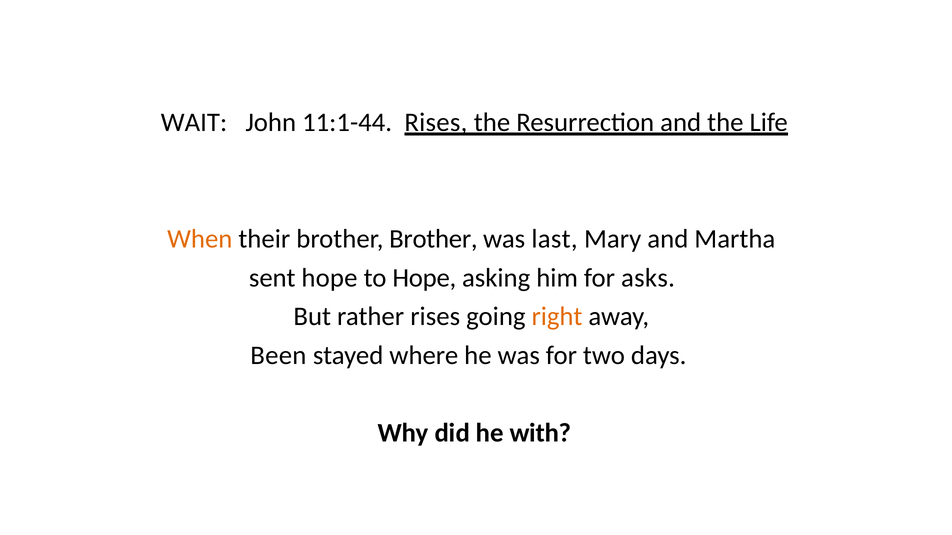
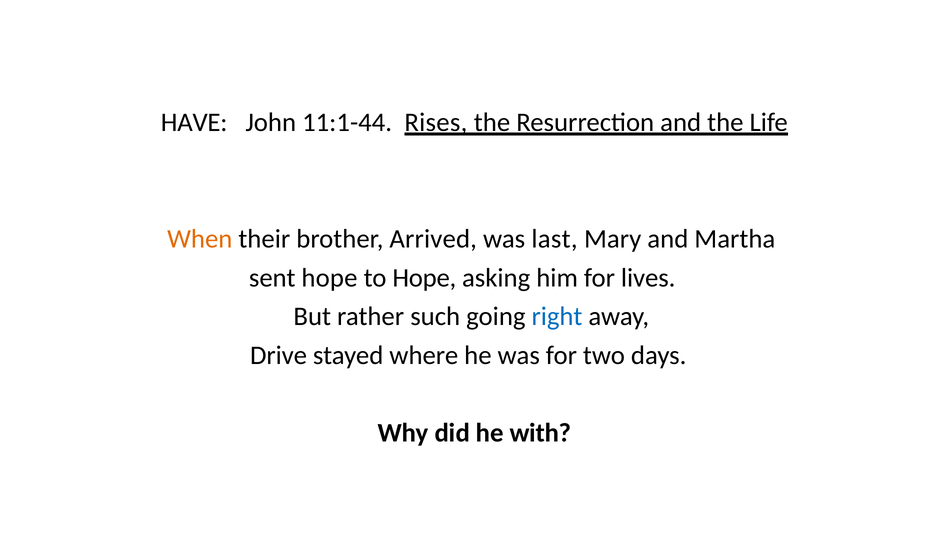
WAIT: WAIT -> HAVE (194, 123)
brother Brother: Brother -> Arrived (433, 239)
asks: asks -> lives (648, 278)
rather rises: rises -> such (435, 317)
right colour: orange -> blue (557, 317)
Been: Been -> Drive (279, 356)
